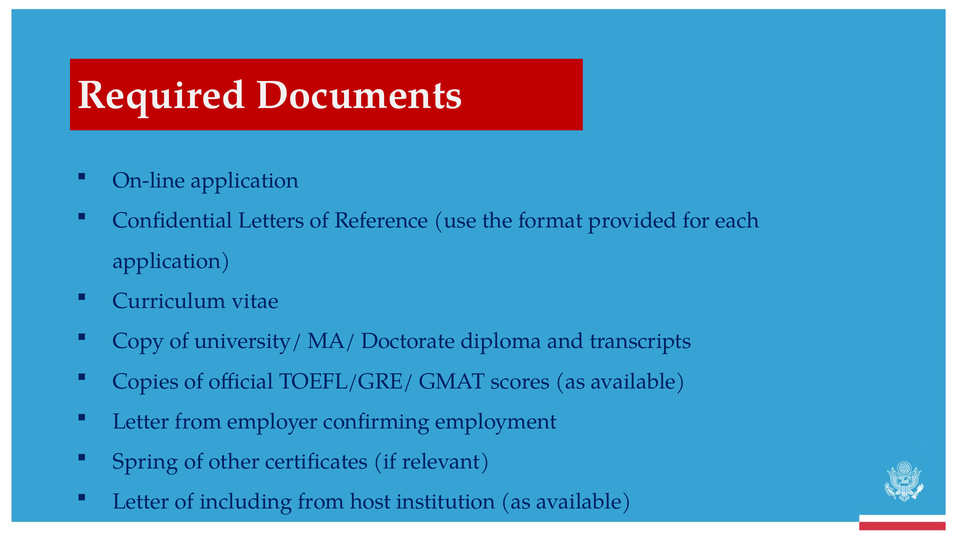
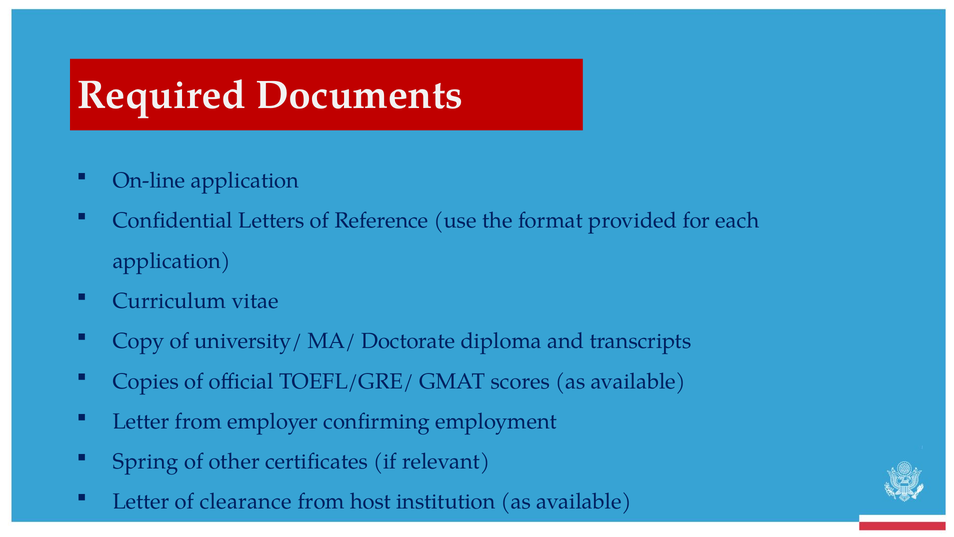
including: including -> clearance (246, 501)
